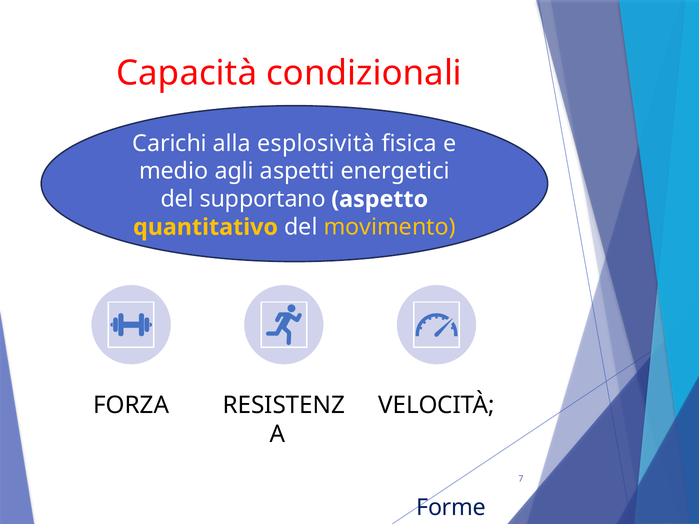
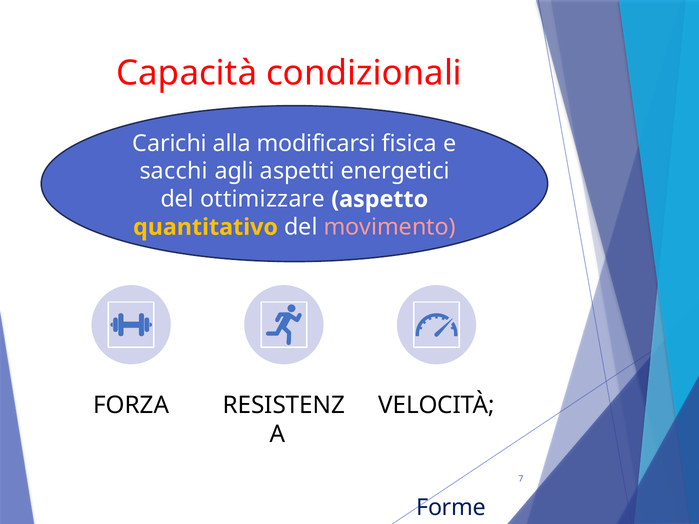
esplosività: esplosività -> modificarsi (316, 143)
medio: medio -> sacchi (174, 171)
supportano: supportano -> ottimizzare (263, 199)
movimento colour: yellow -> pink (390, 227)
